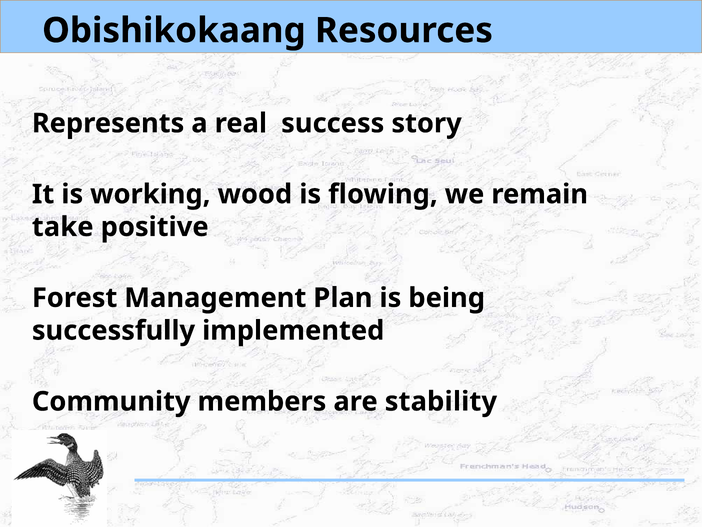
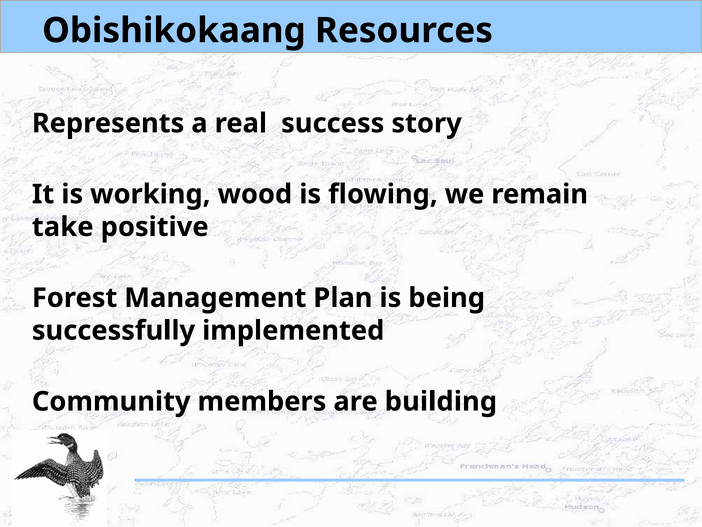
stability: stability -> building (441, 401)
